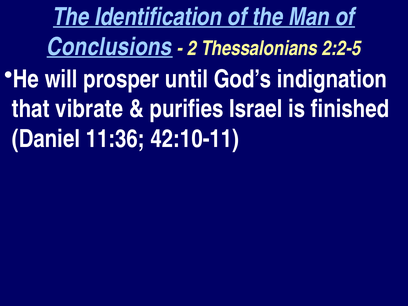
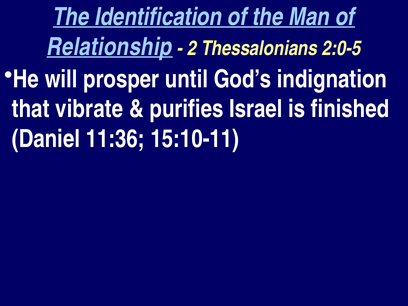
Conclusions: Conclusions -> Relationship (109, 47)
2:2-5: 2:2-5 -> 2:0-5 (342, 48)
42:10-11: 42:10-11 -> 15:10-11 (195, 139)
